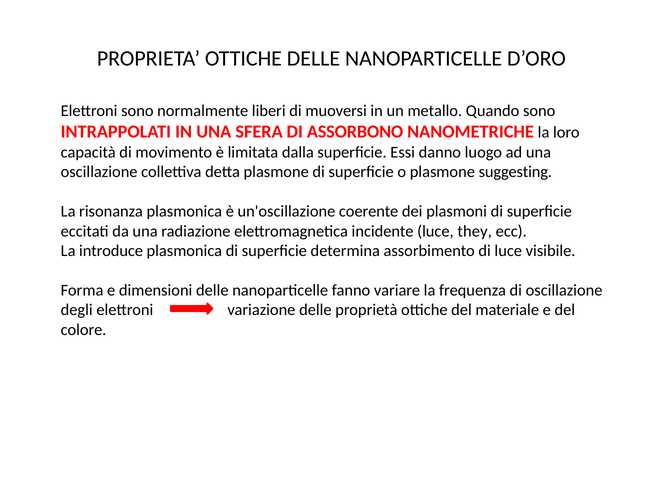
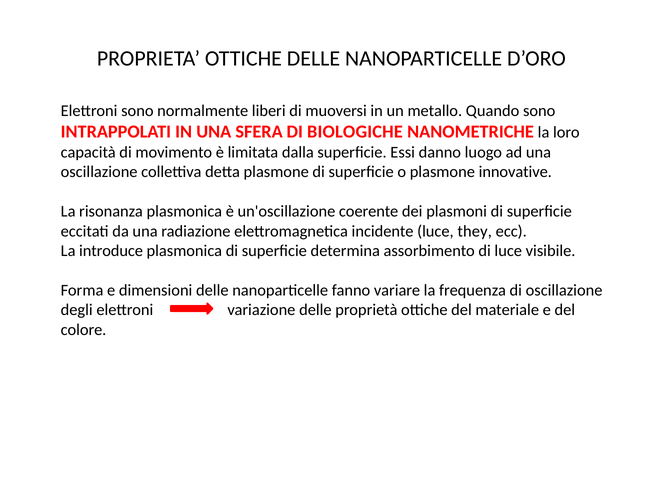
ASSORBONO: ASSORBONO -> BIOLOGICHE (355, 132)
suggesting: suggesting -> innovative (515, 172)
